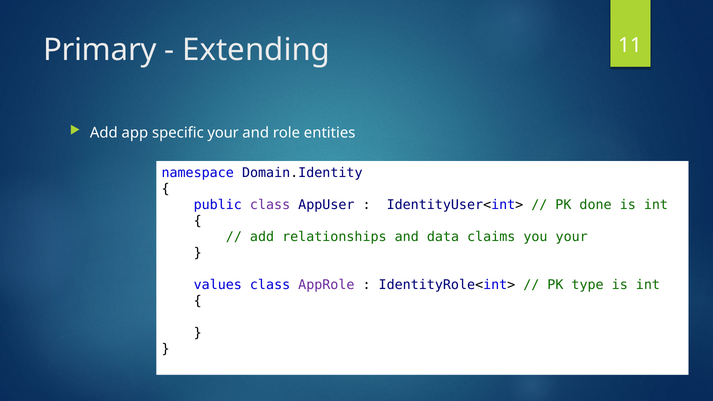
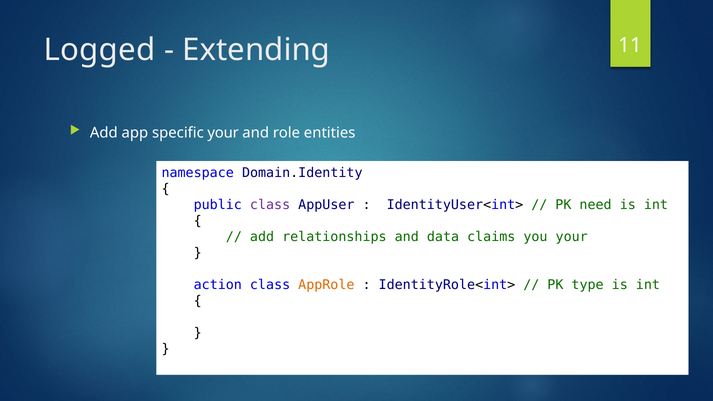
Primary: Primary -> Logged (99, 50)
done: done -> need (596, 205)
values: values -> action (218, 285)
AppRole colour: purple -> orange (326, 285)
